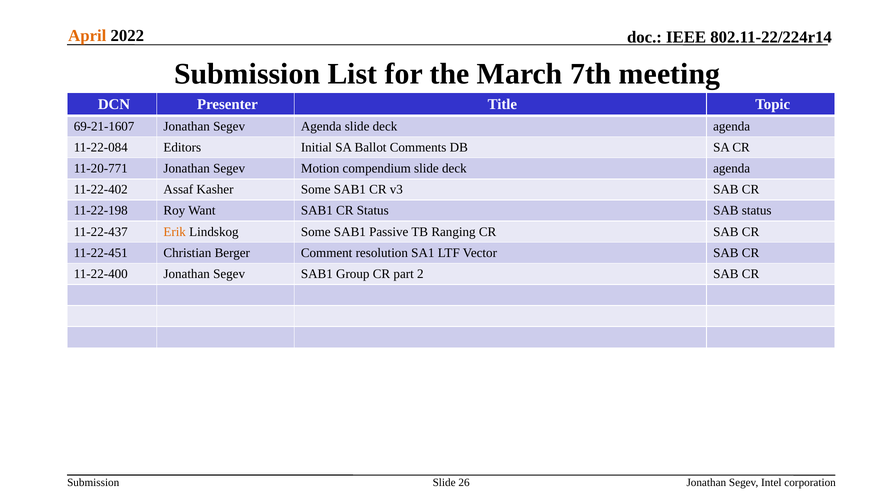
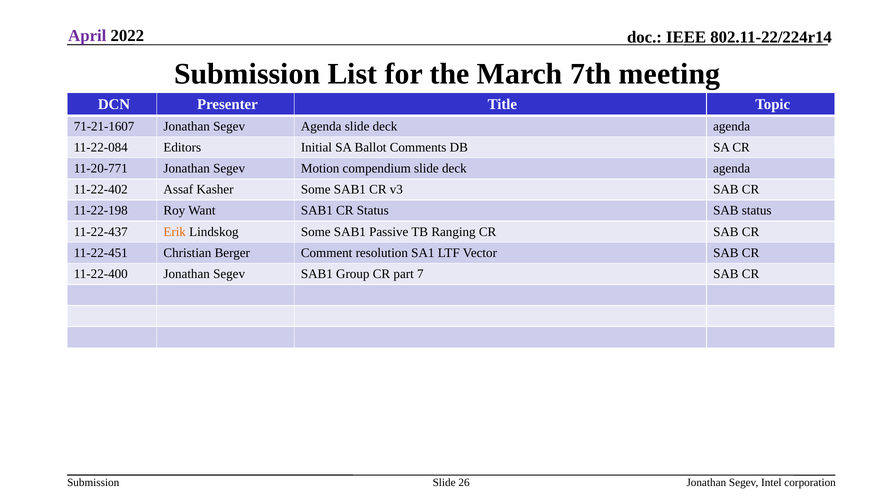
April colour: orange -> purple (87, 36)
69-21-1607: 69-21-1607 -> 71-21-1607 (104, 126)
2: 2 -> 7 (420, 274)
